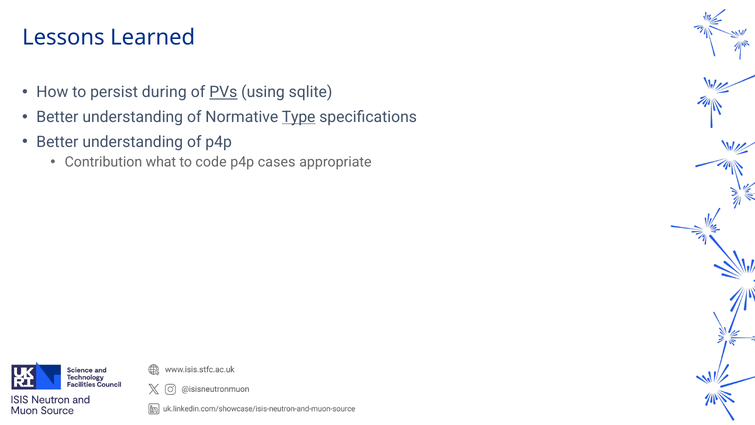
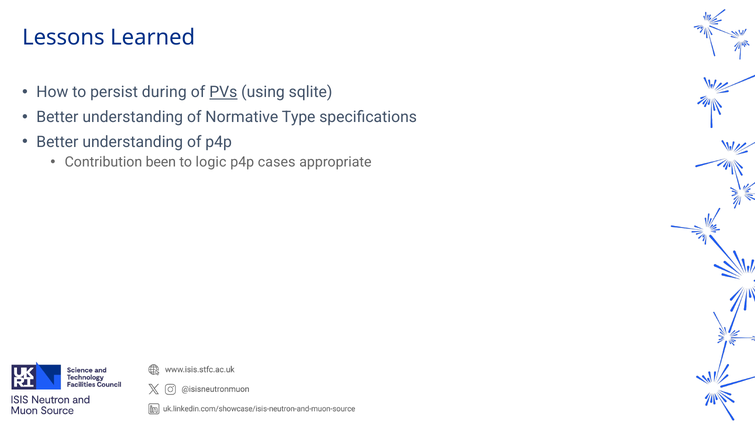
Type underline: present -> none (299, 117)
what: what -> been (161, 162)
code: code -> logic (211, 162)
